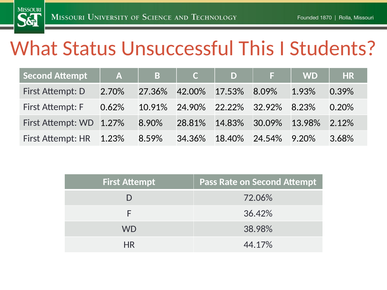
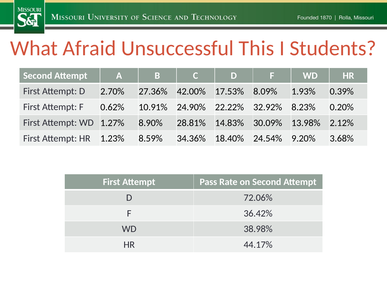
Status: Status -> Afraid (89, 48)
